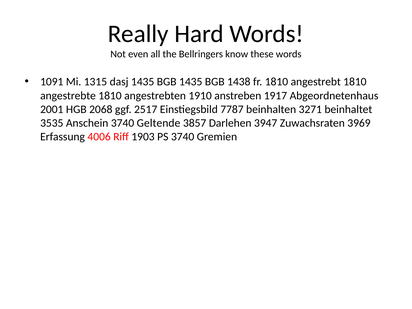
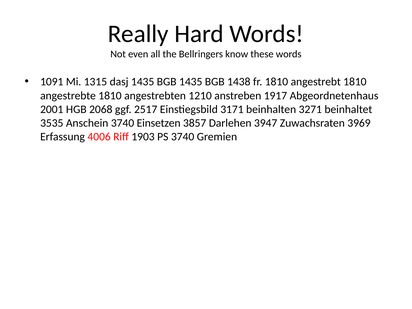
1910: 1910 -> 1210 (200, 96)
7787: 7787 -> 3171 (232, 109)
Geltende: Geltende -> Einsetzen (159, 123)
